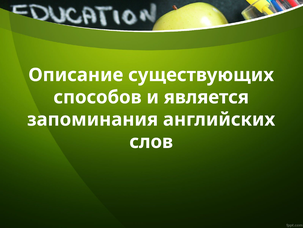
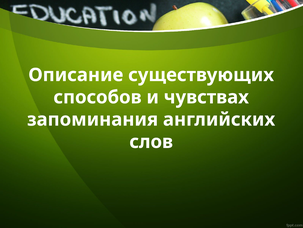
является: является -> чувствах (206, 97)
